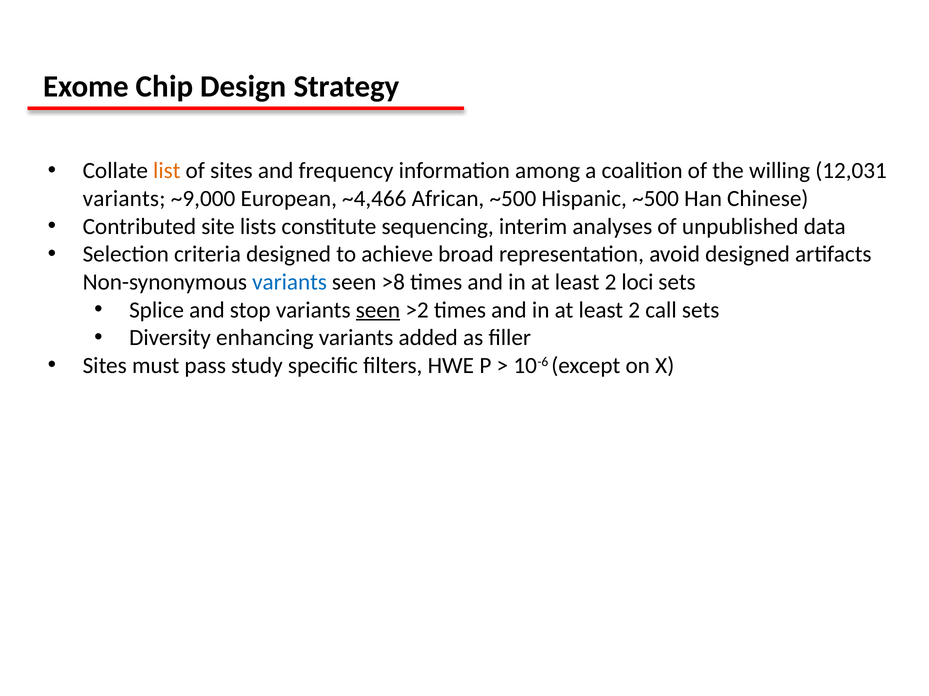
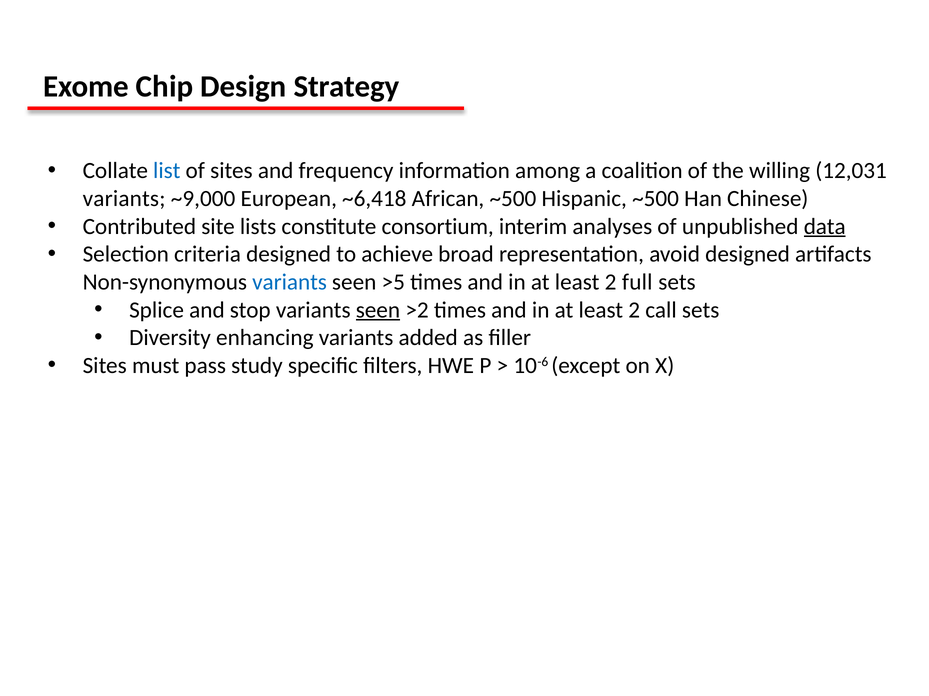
list colour: orange -> blue (167, 171)
~4,466: ~4,466 -> ~6,418 (374, 199)
sequencing: sequencing -> consortium (438, 227)
data underline: none -> present (825, 227)
>8: >8 -> >5 (393, 282)
loci: loci -> full (637, 282)
